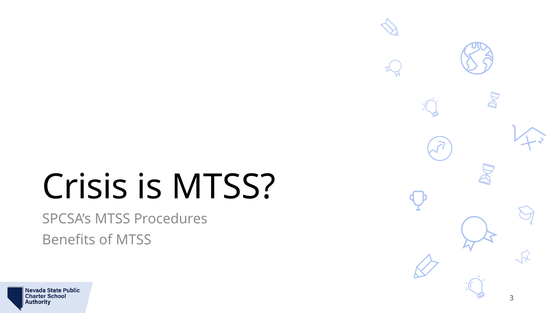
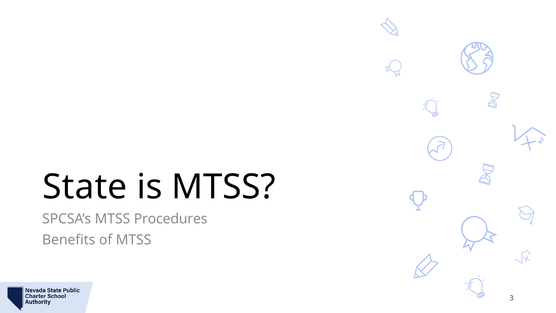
Crisis: Crisis -> State (85, 187)
